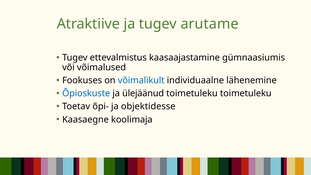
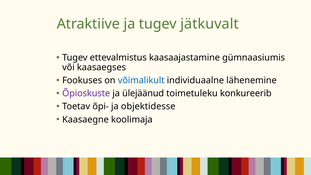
arutame: arutame -> jätkuvalt (210, 24)
võimalused: võimalused -> kaasaegses (101, 67)
Õpioskuste colour: blue -> purple (86, 93)
toimetuleku toimetuleku: toimetuleku -> konkureerib (246, 93)
